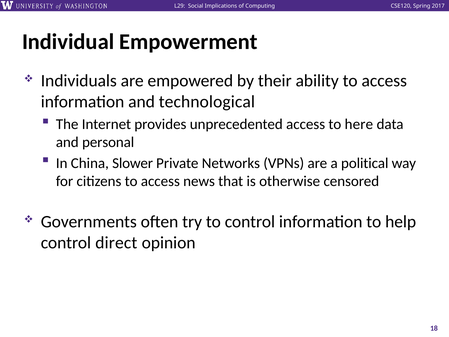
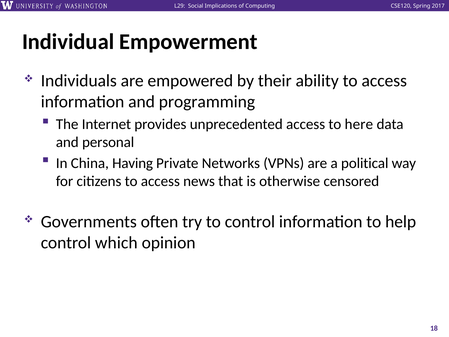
technological: technological -> programming (207, 102)
Slower: Slower -> Having (133, 163)
direct: direct -> which (116, 243)
